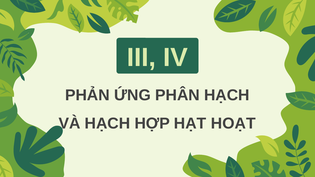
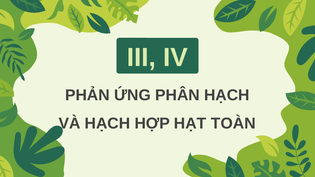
HOẠT: HOẠT -> TOÀN (233, 124)
